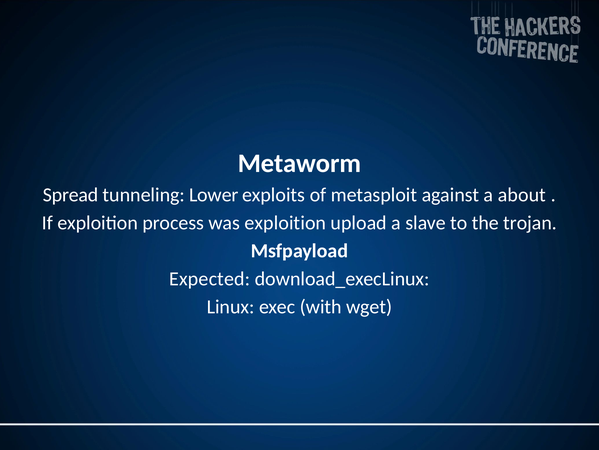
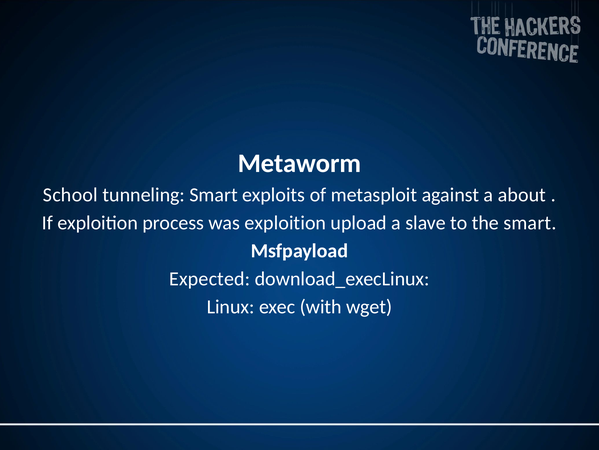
Spread: Spread -> School (70, 194)
tunneling Lower: Lower -> Smart (214, 194)
the trojan: trojan -> smart (530, 222)
